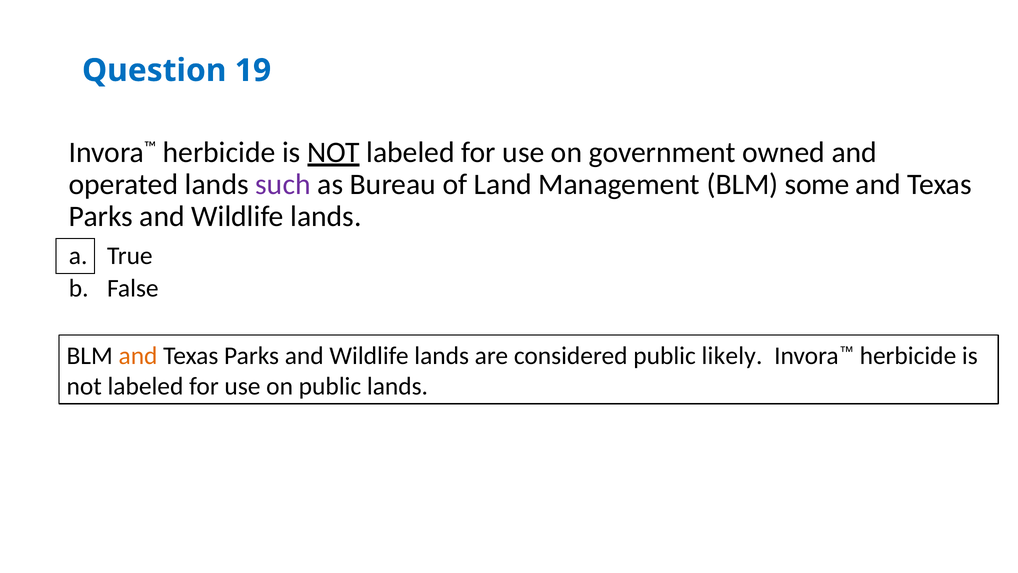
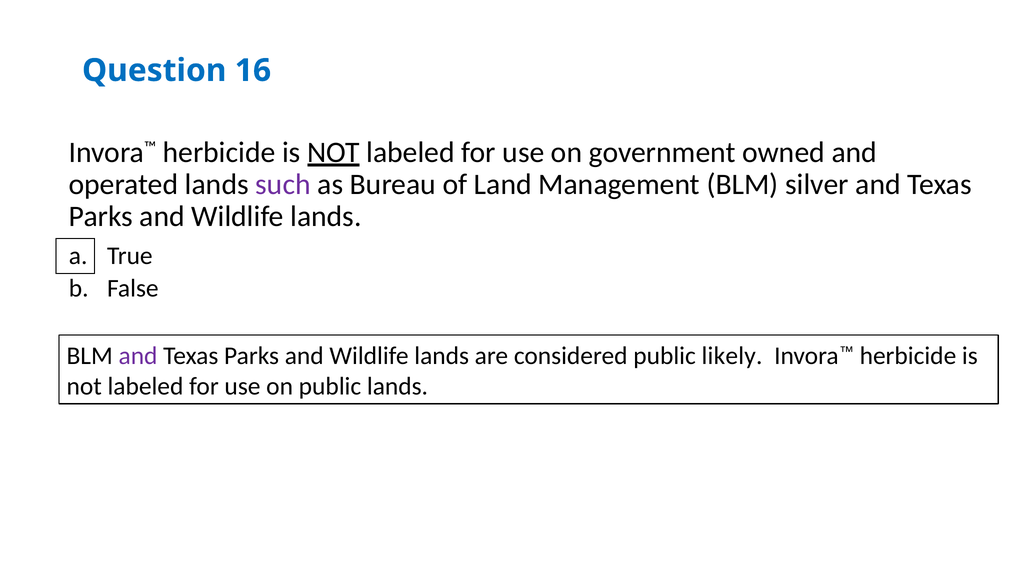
19: 19 -> 16 (253, 70)
some: some -> silver (817, 184)
and colour: orange -> purple (138, 356)
